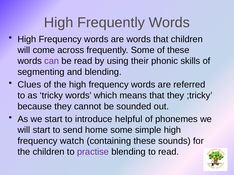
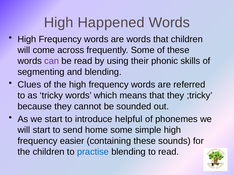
High Frequently: Frequently -> Happened (111, 23)
watch: watch -> easier (72, 141)
practise colour: purple -> blue (93, 152)
